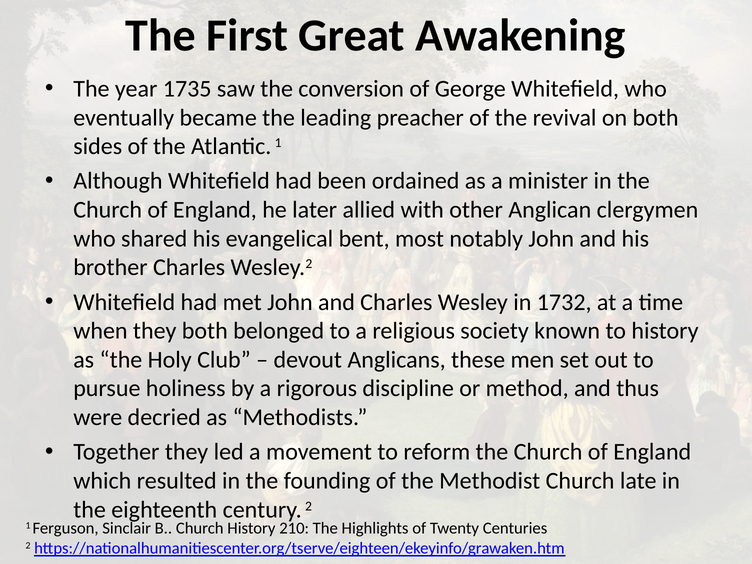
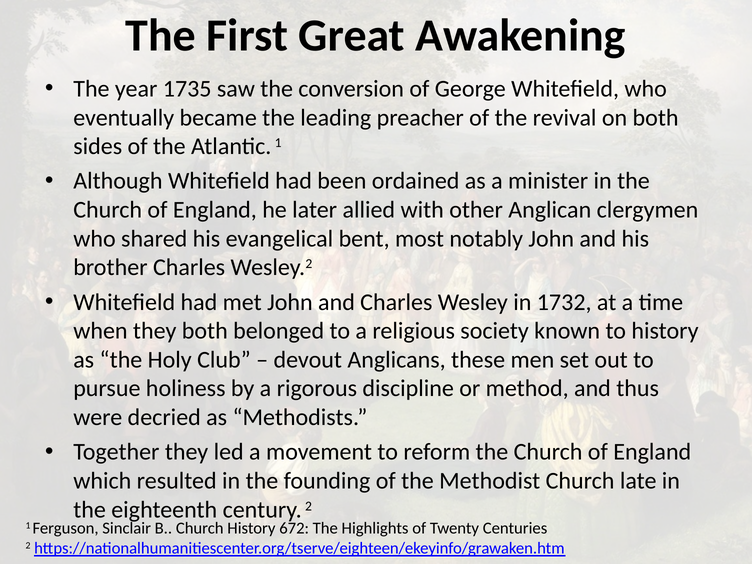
210: 210 -> 672 (294, 528)
